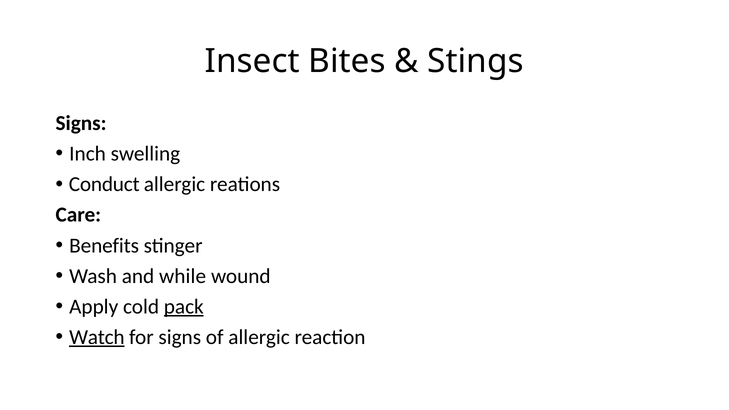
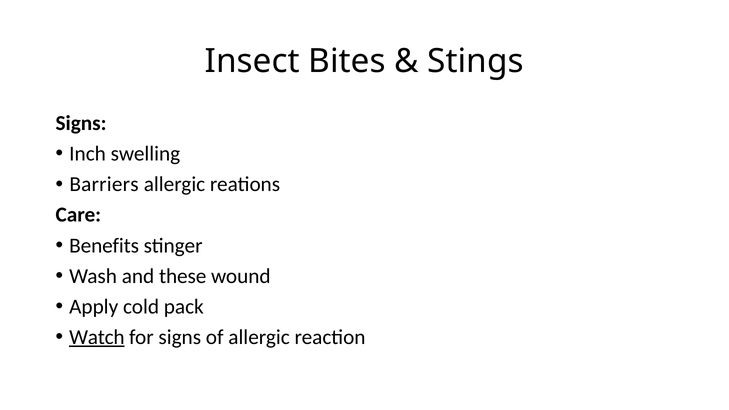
Conduct: Conduct -> Barriers (104, 184)
while: while -> these (183, 276)
pack underline: present -> none (184, 307)
